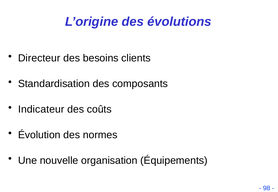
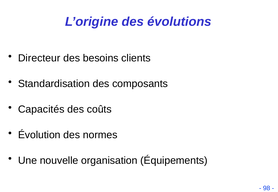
Indicateur: Indicateur -> Capacités (41, 110)
